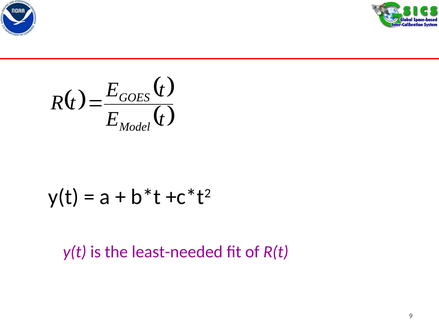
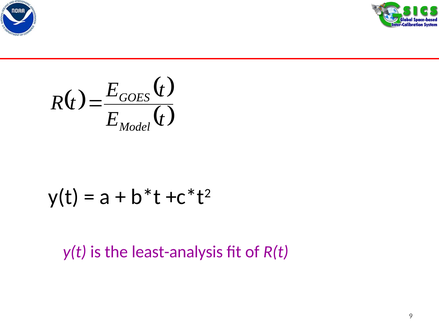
least-needed: least-needed -> least-analysis (177, 251)
